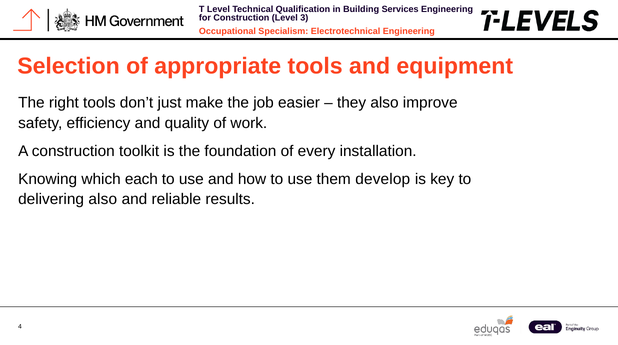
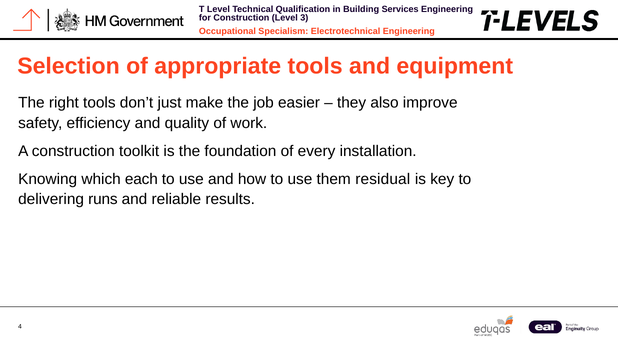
develop: develop -> residual (383, 179)
delivering also: also -> runs (103, 200)
